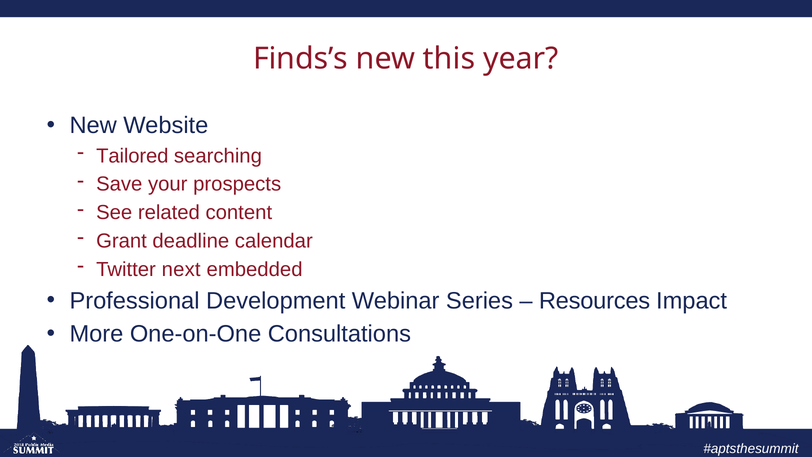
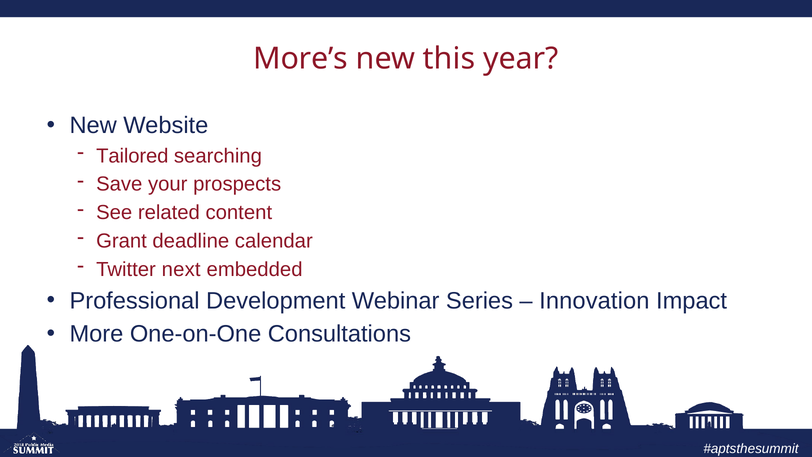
Finds’s: Finds’s -> More’s (301, 58)
Resources: Resources -> Innovation (594, 301)
